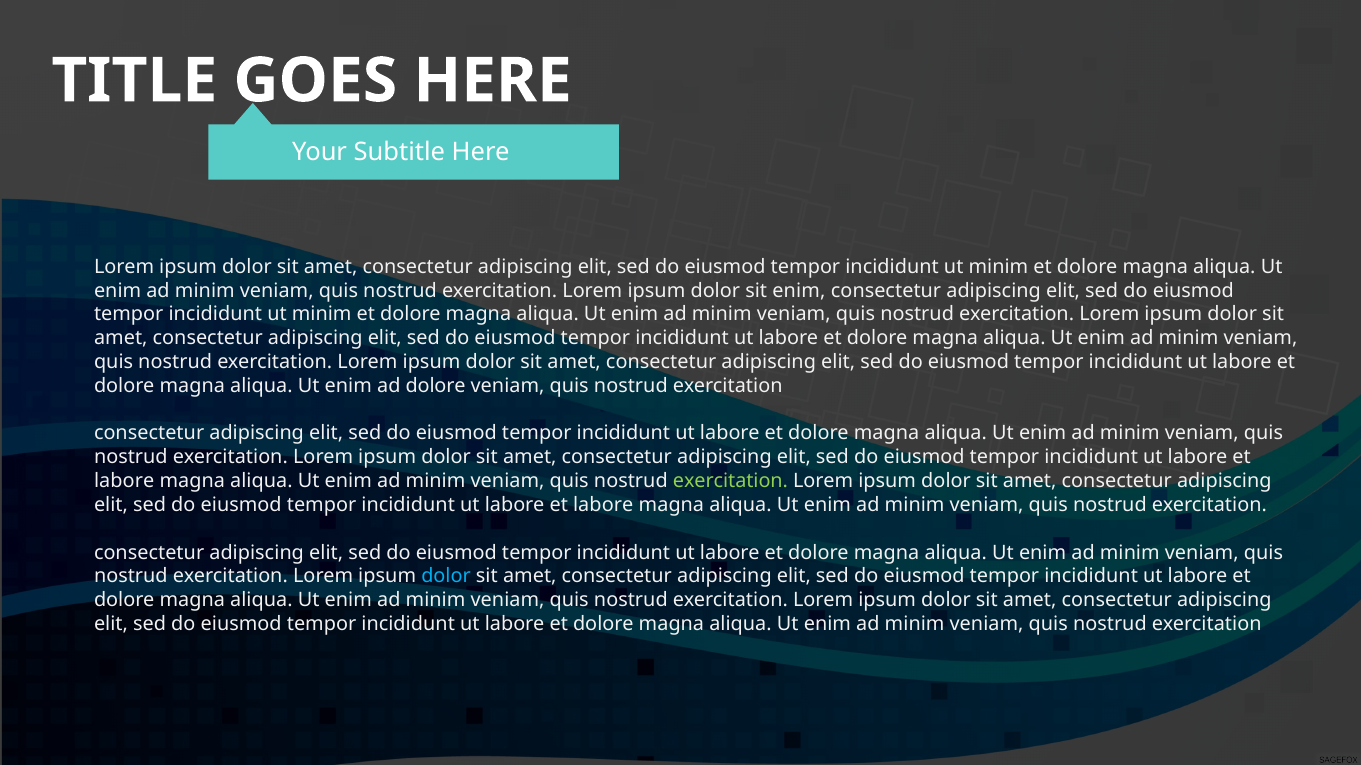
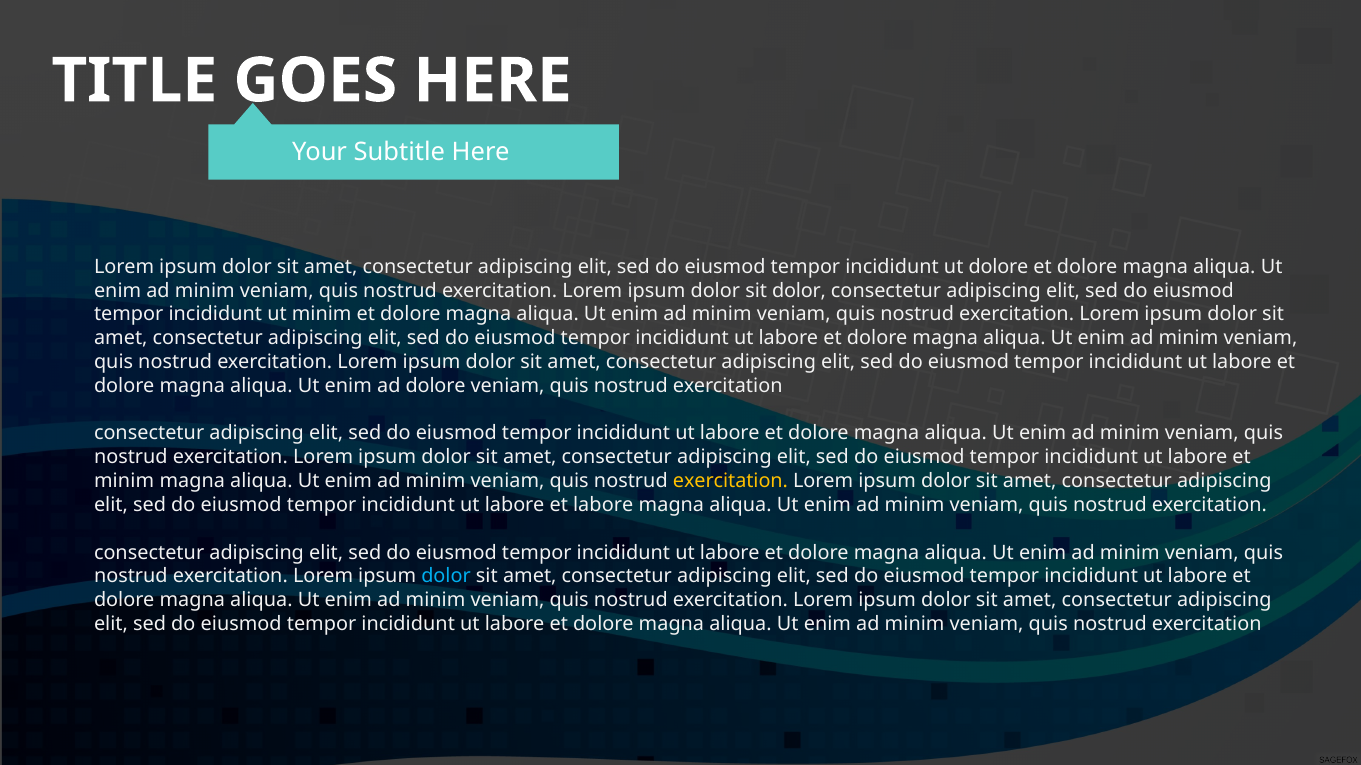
minim: minim -> dolore (999, 267)
sit enim: enim -> dolor (799, 291)
labore: labore -> minim (124, 481)
exercitation colour: light green -> yellow (730, 481)
